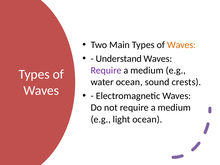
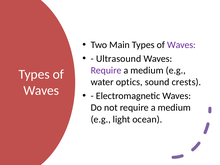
Waves colour: orange -> purple (181, 45)
Understand: Understand -> Ultrasound (119, 59)
water ocean: ocean -> optics (129, 82)
